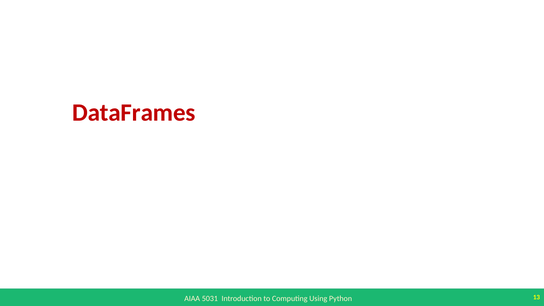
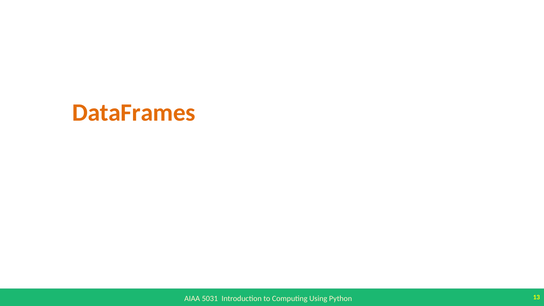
DataFrames colour: red -> orange (134, 113)
